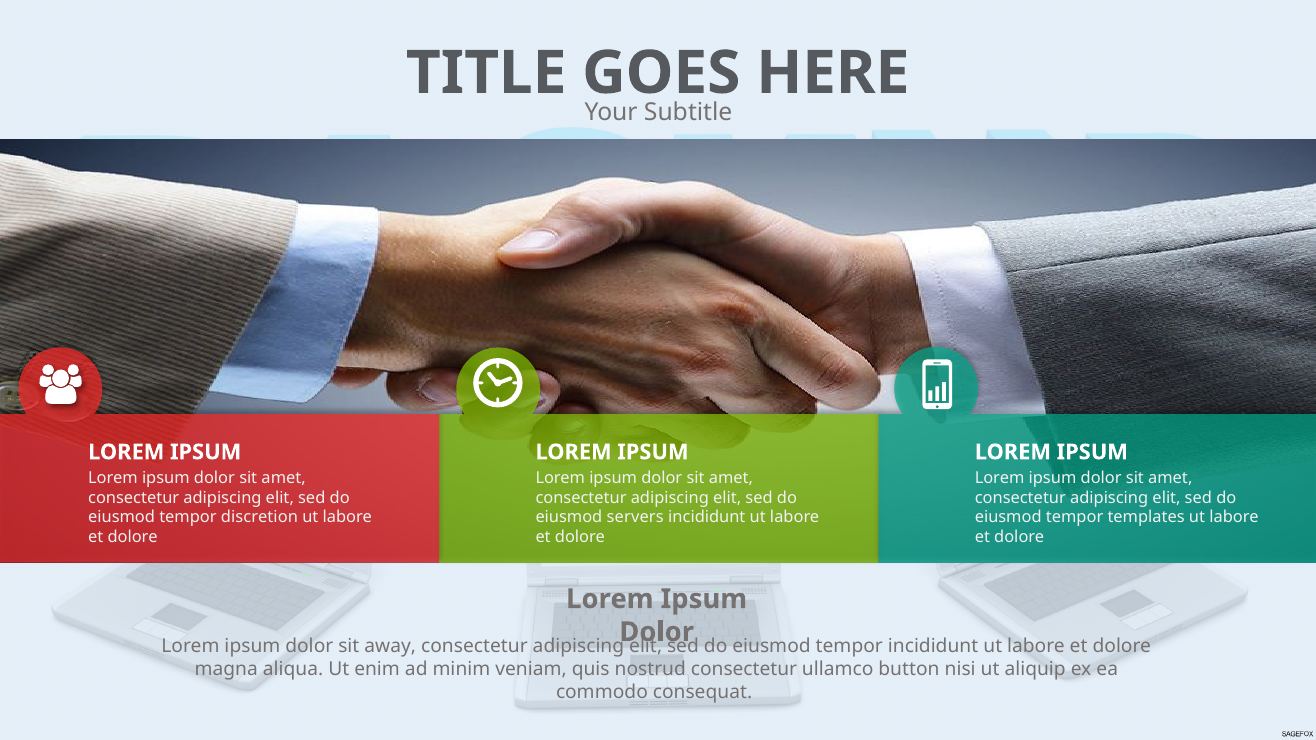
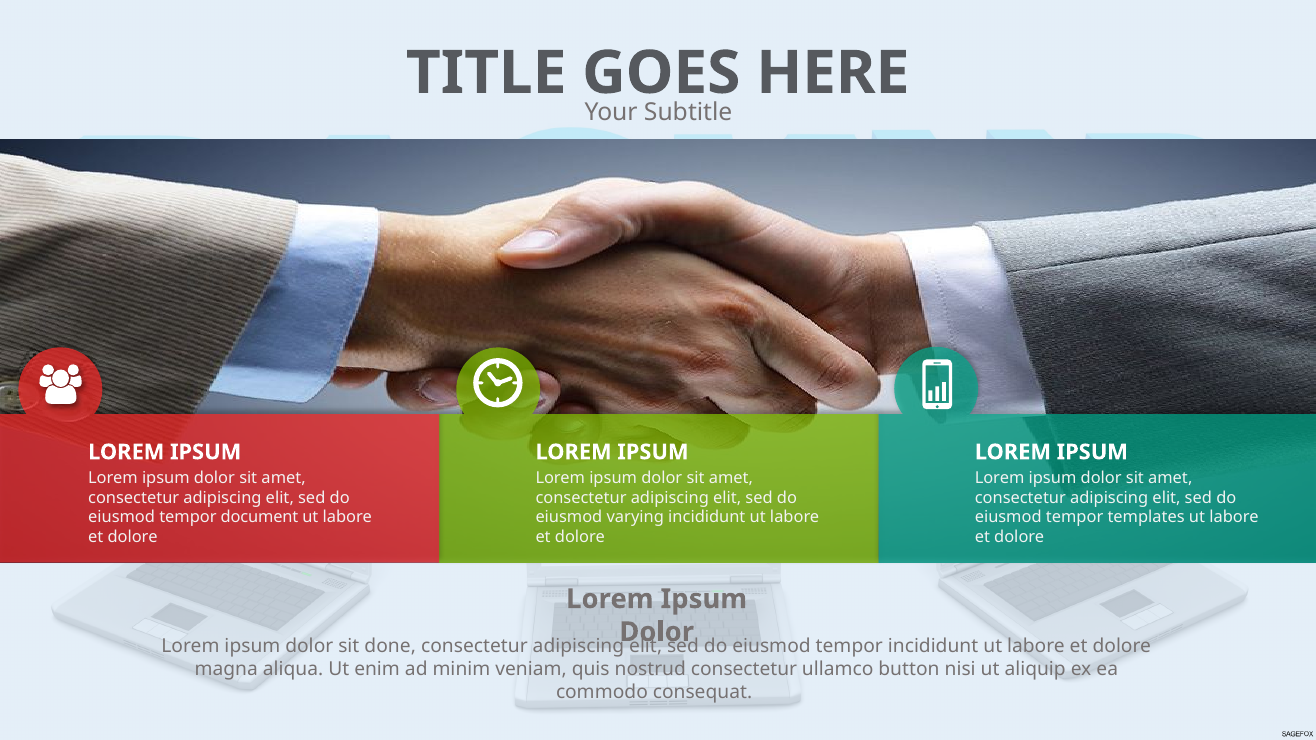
discretion: discretion -> document (260, 518)
servers: servers -> varying (635, 518)
away: away -> done (390, 646)
